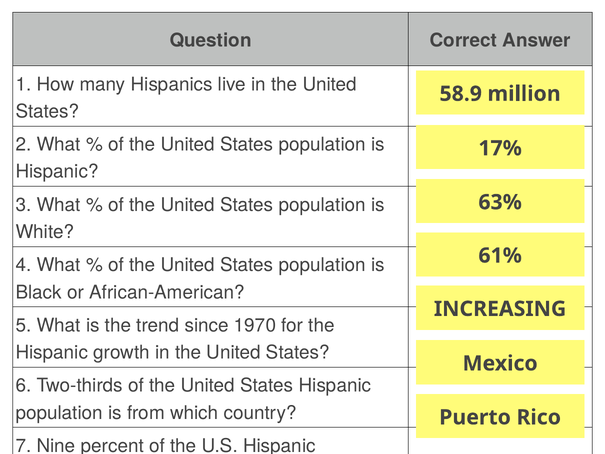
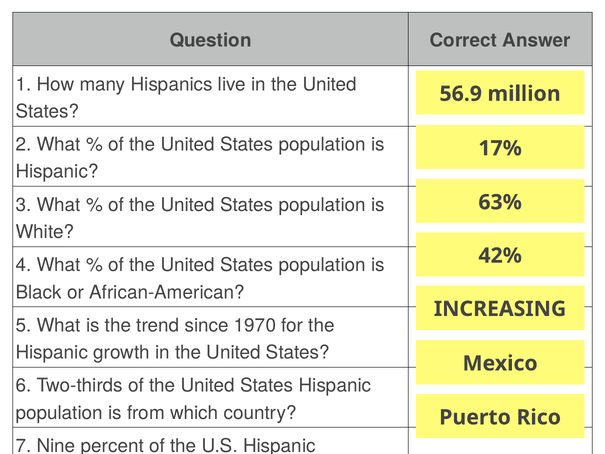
58.9: 58.9 -> 56.9 (461, 94)
61%: 61% -> 42% (500, 255)
